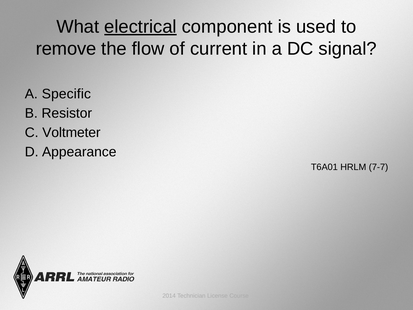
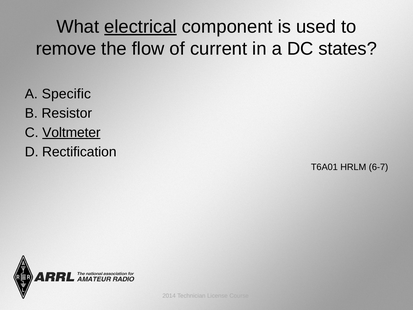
signal: signal -> states (348, 49)
Voltmeter underline: none -> present (71, 132)
Appearance: Appearance -> Rectification (79, 152)
7-7: 7-7 -> 6-7 (379, 167)
